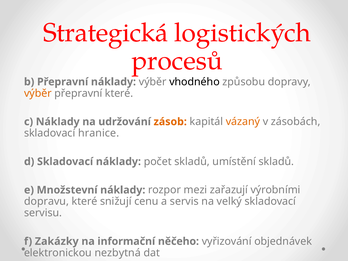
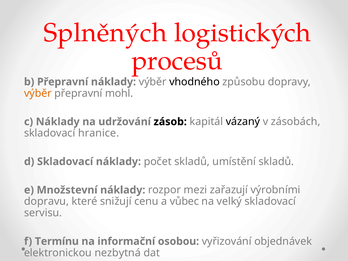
Strategická: Strategická -> Splněných (105, 33)
přepravní které: které -> mohl (119, 93)
zásob colour: orange -> black (170, 122)
vázaný colour: orange -> black (243, 122)
servis: servis -> vůbec (184, 201)
Zakázky: Zakázky -> Termínu (57, 241)
něčeho: něčeho -> osobou (178, 241)
